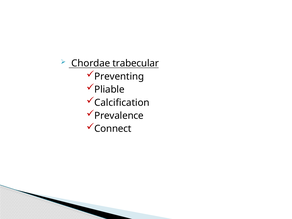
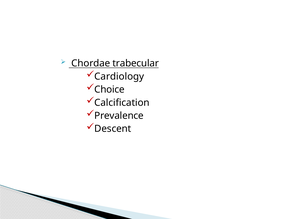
Preventing: Preventing -> Cardiology (119, 76)
Pliable: Pliable -> Choice (109, 90)
Connect: Connect -> Descent (113, 129)
